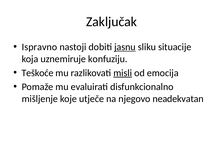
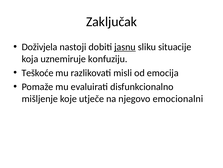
Ispravno: Ispravno -> Doživjela (40, 47)
misli underline: present -> none (123, 73)
neadekvatan: neadekvatan -> emocionalni (178, 98)
